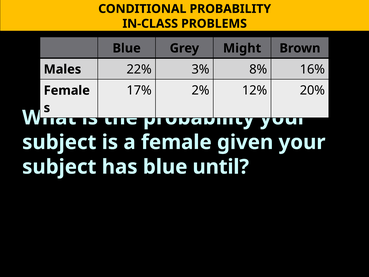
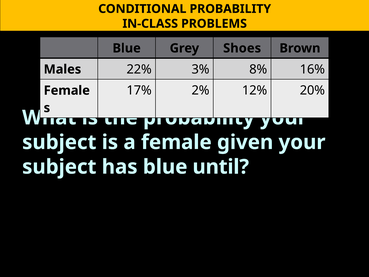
Might: Might -> Shoes (242, 48)
